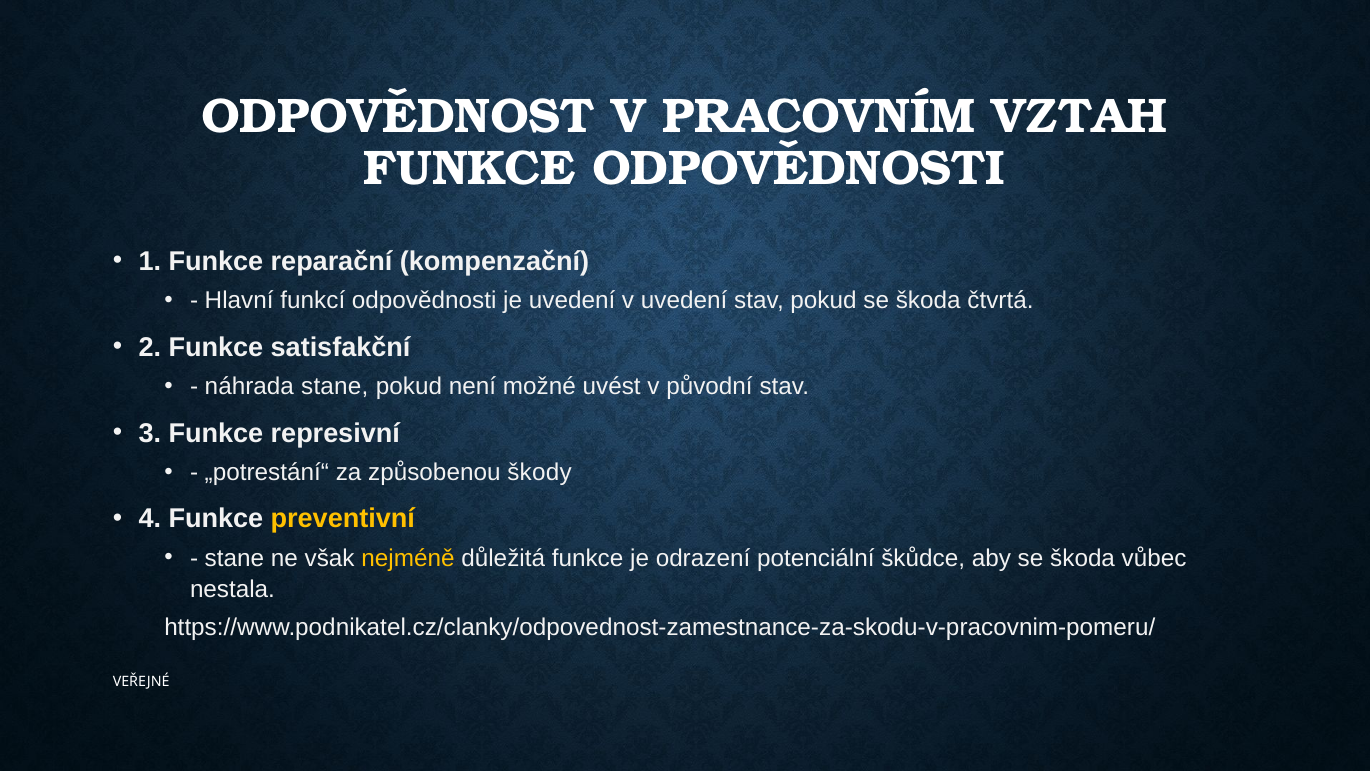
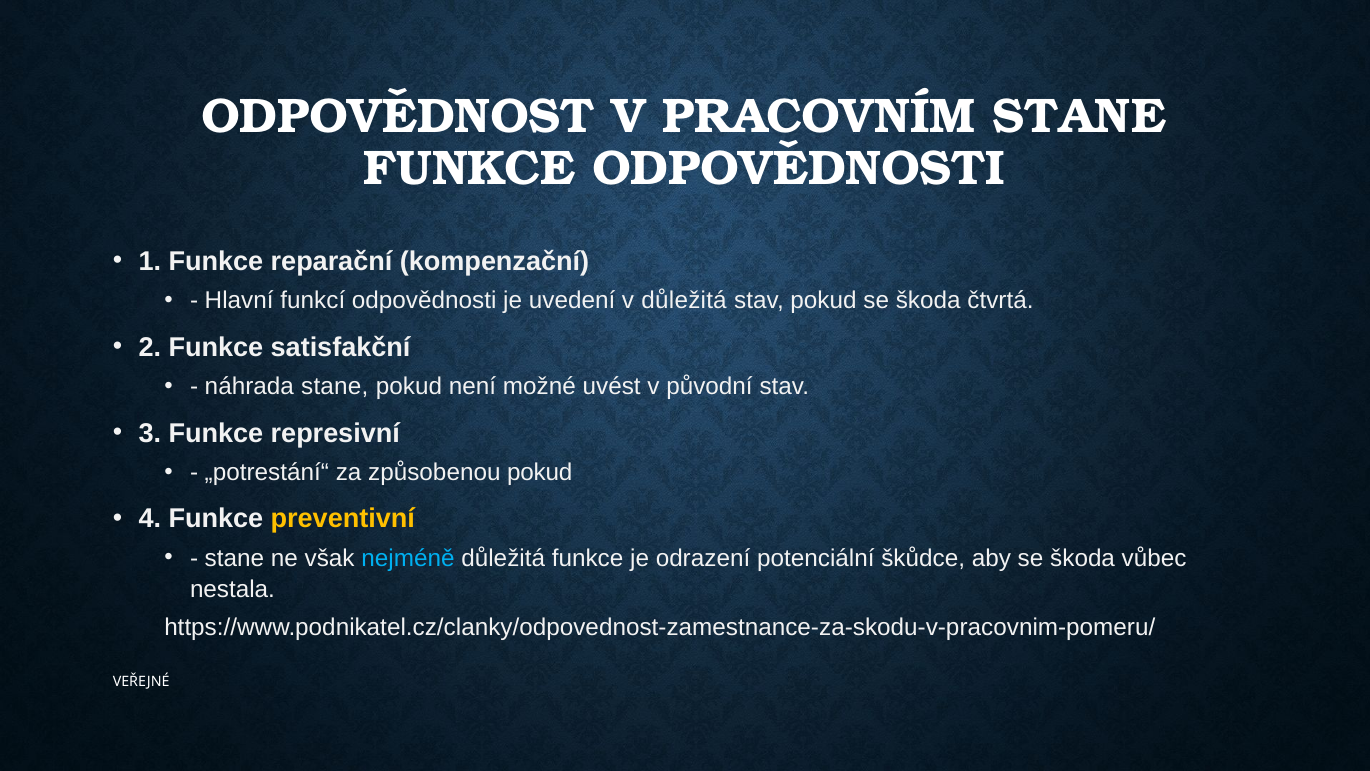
PRACOVNÍM VZTAH: VZTAH -> STANE (1079, 116)
v uvedení: uvedení -> důležitá (684, 301)
způsobenou škody: škody -> pokud (540, 472)
nejméně colour: yellow -> light blue (408, 558)
